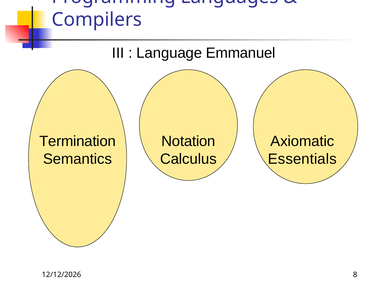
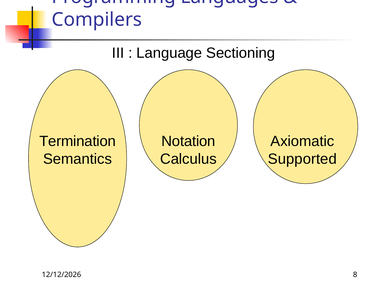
Emmanuel: Emmanuel -> Sectioning (241, 53)
Essentials: Essentials -> Supported (302, 159)
